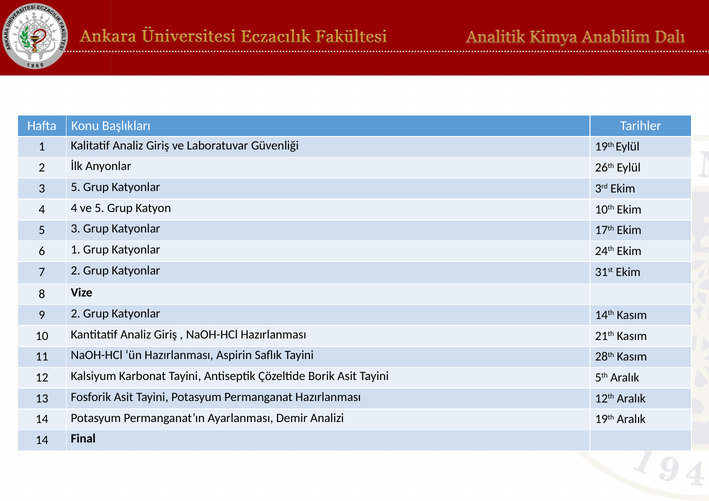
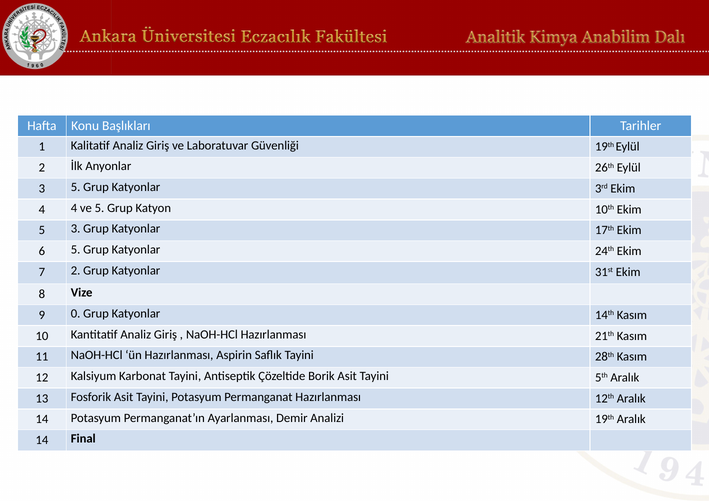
6 1: 1 -> 5 (76, 250)
9 2: 2 -> 0 (76, 314)
